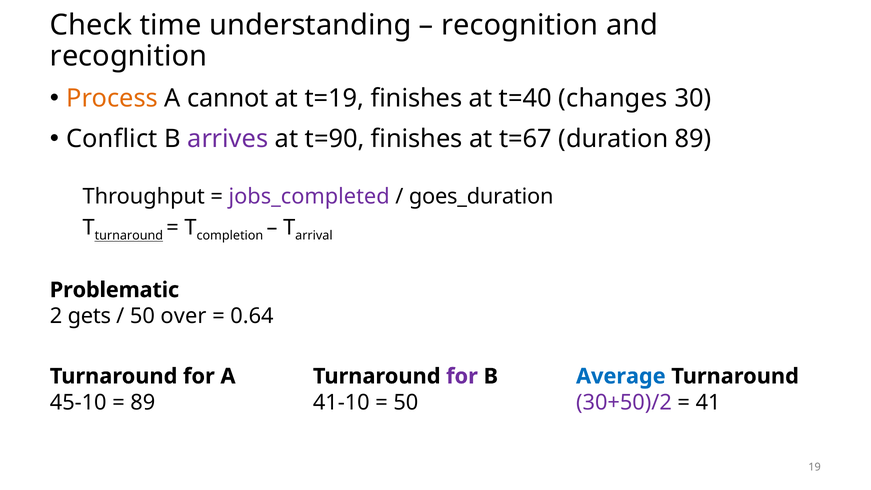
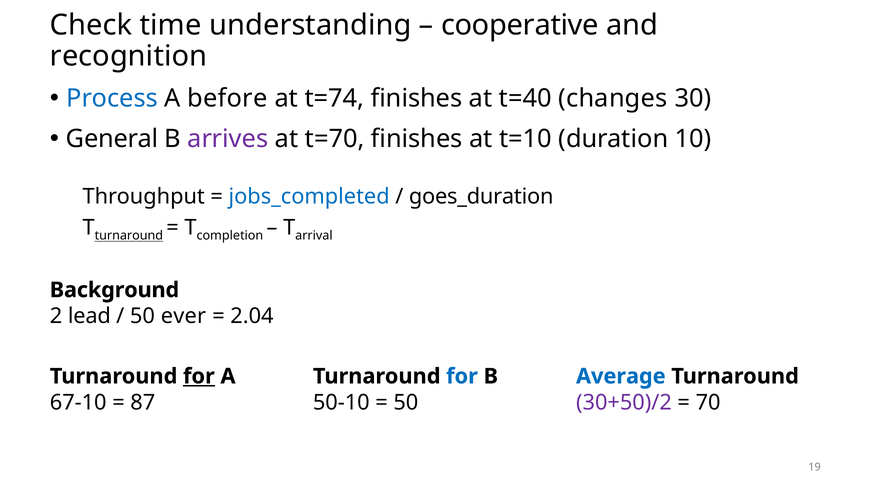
recognition: recognition -> cooperative (520, 25)
Process colour: orange -> blue (112, 99)
cannot: cannot -> before (227, 99)
t=19: t=19 -> t=74 (334, 99)
Conflict: Conflict -> General (112, 139)
t=90: t=90 -> t=70 (335, 139)
t=67: t=67 -> t=10 (525, 139)
duration 89: 89 -> 10 (693, 139)
jobs_completed colour: purple -> blue (309, 197)
Problematic: Problematic -> Background (114, 290)
gets: gets -> lead (89, 316)
over: over -> ever (183, 316)
0.64: 0.64 -> 2.04 (252, 316)
for underline: none -> present (199, 376)
for colour: purple -> blue (462, 376)
45-10: 45-10 -> 67-10 (78, 402)
89: 89 -> 87 (143, 402)
41-10: 41-10 -> 50-10 (341, 402)
41: 41 -> 70 (708, 402)
